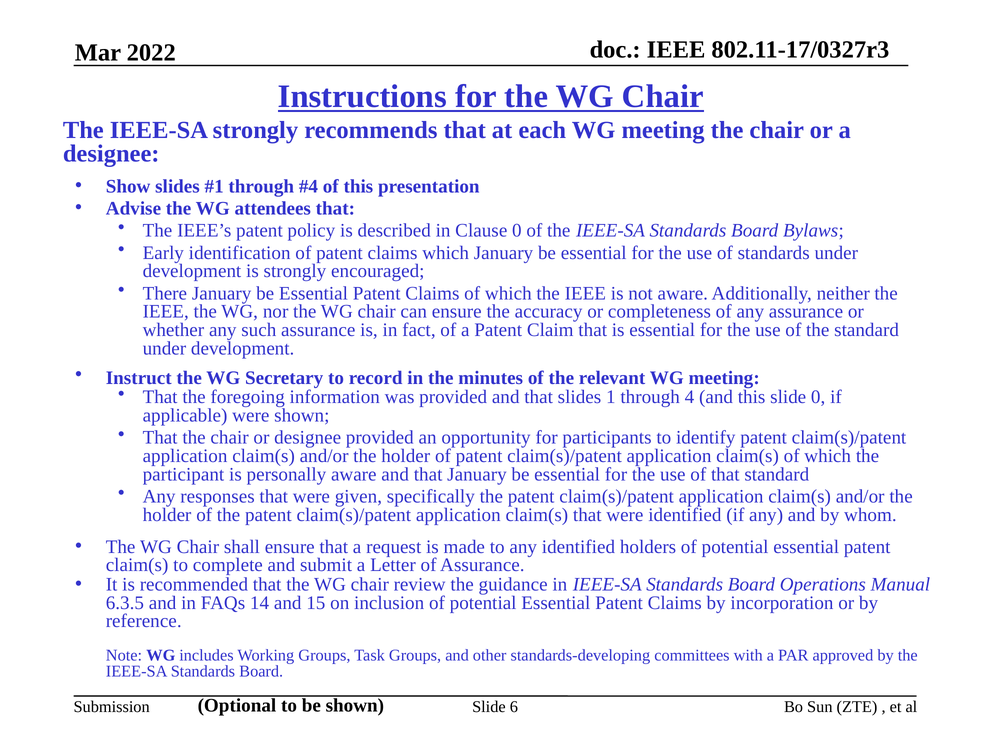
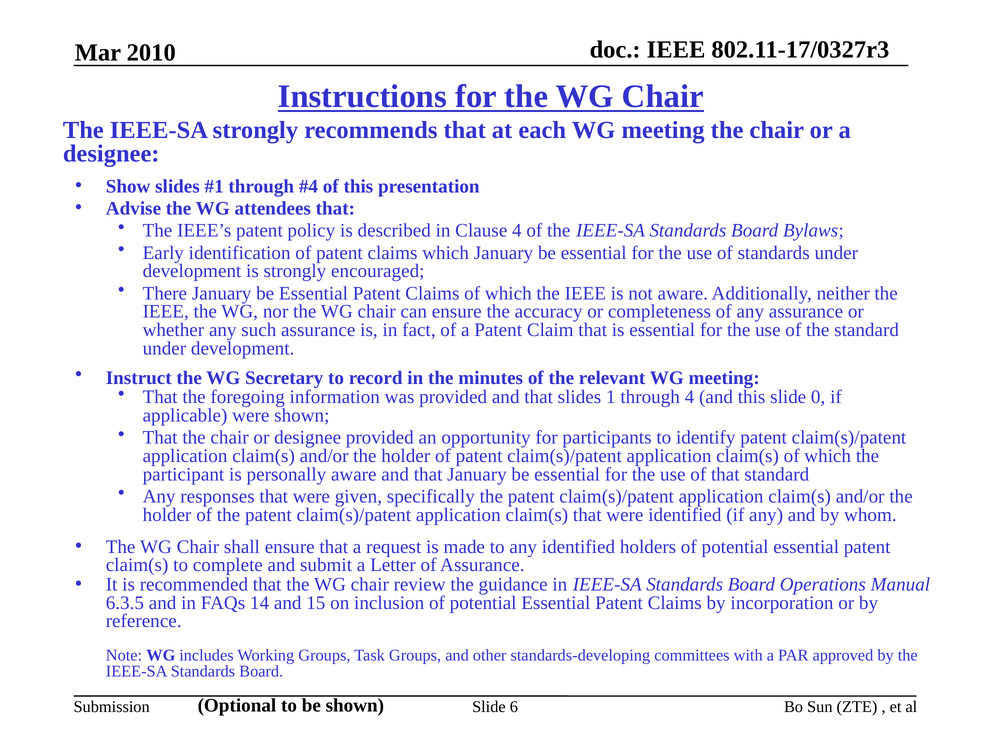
2022: 2022 -> 2010 (151, 52)
Clause 0: 0 -> 4 (517, 230)
